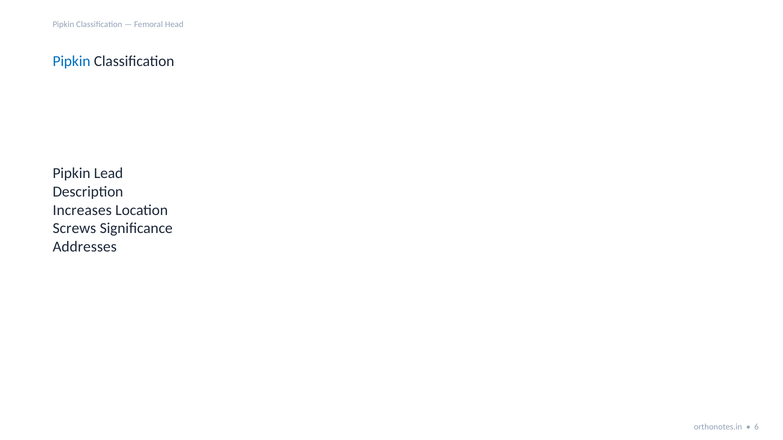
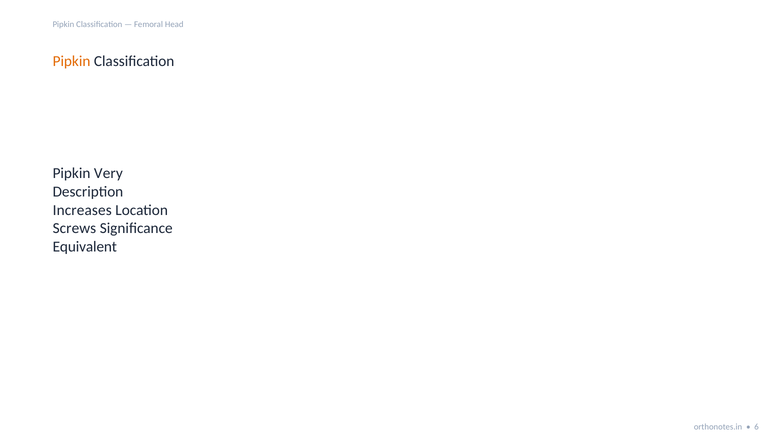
Pipkin colour: blue -> orange (72, 61)
Lead: Lead -> Very (108, 174)
Addresses: Addresses -> Equivalent (85, 247)
